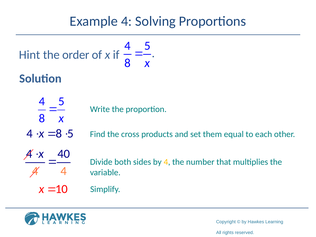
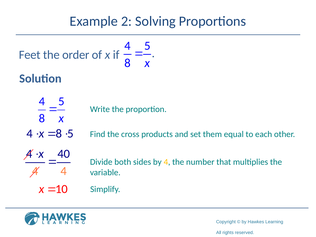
Example 4: 4 -> 2 (127, 21)
Hint: Hint -> Feet (30, 55)
